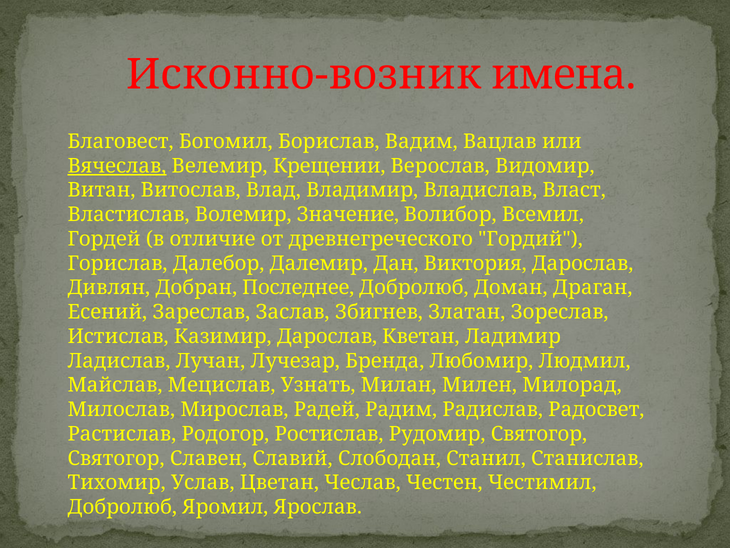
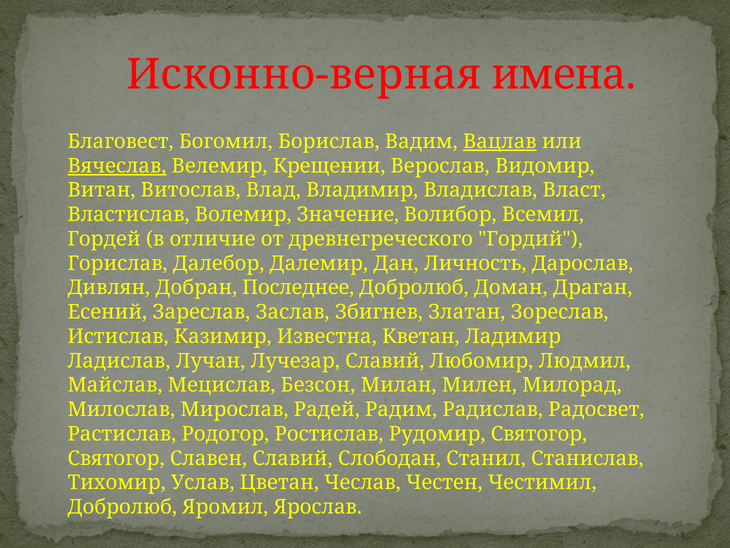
Исконно-возник: Исконно-возник -> Исконно-верная (304, 75)
Вацлав underline: none -> present (500, 141)
Виктория: Виктория -> Личность (475, 263)
Казимир Дарослав: Дарослав -> Известна (327, 336)
Лучезар Бренда: Бренда -> Славий (385, 361)
Узнать: Узнать -> Безсон (318, 385)
